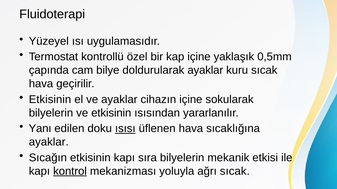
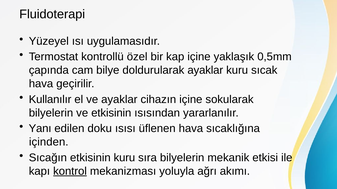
Etkisinin: Etkisinin -> Kullanılır (50, 100)
ısısı underline: present -> none (125, 129)
ayaklar: ayaklar -> içinden (49, 142)
etkisinin kapı: kapı -> kuru (124, 158)
ağrı sıcak: sıcak -> akımı (235, 172)
